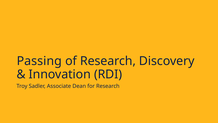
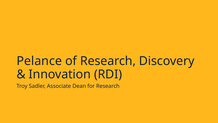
Passing: Passing -> Pelance (39, 61)
